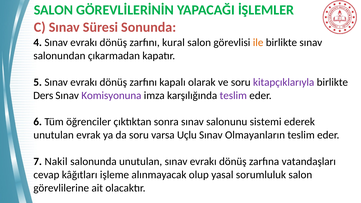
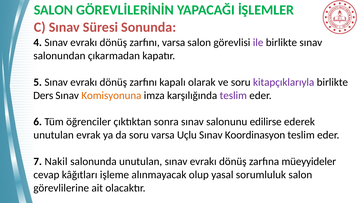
zarfını kural: kural -> varsa (174, 42)
ile colour: orange -> purple (258, 42)
Komisyonuna colour: purple -> orange (111, 95)
sistemi: sistemi -> edilirse (266, 122)
Olmayanların: Olmayanların -> Koordinasyon (255, 135)
vatandaşları: vatandaşları -> müeyyideler (309, 162)
